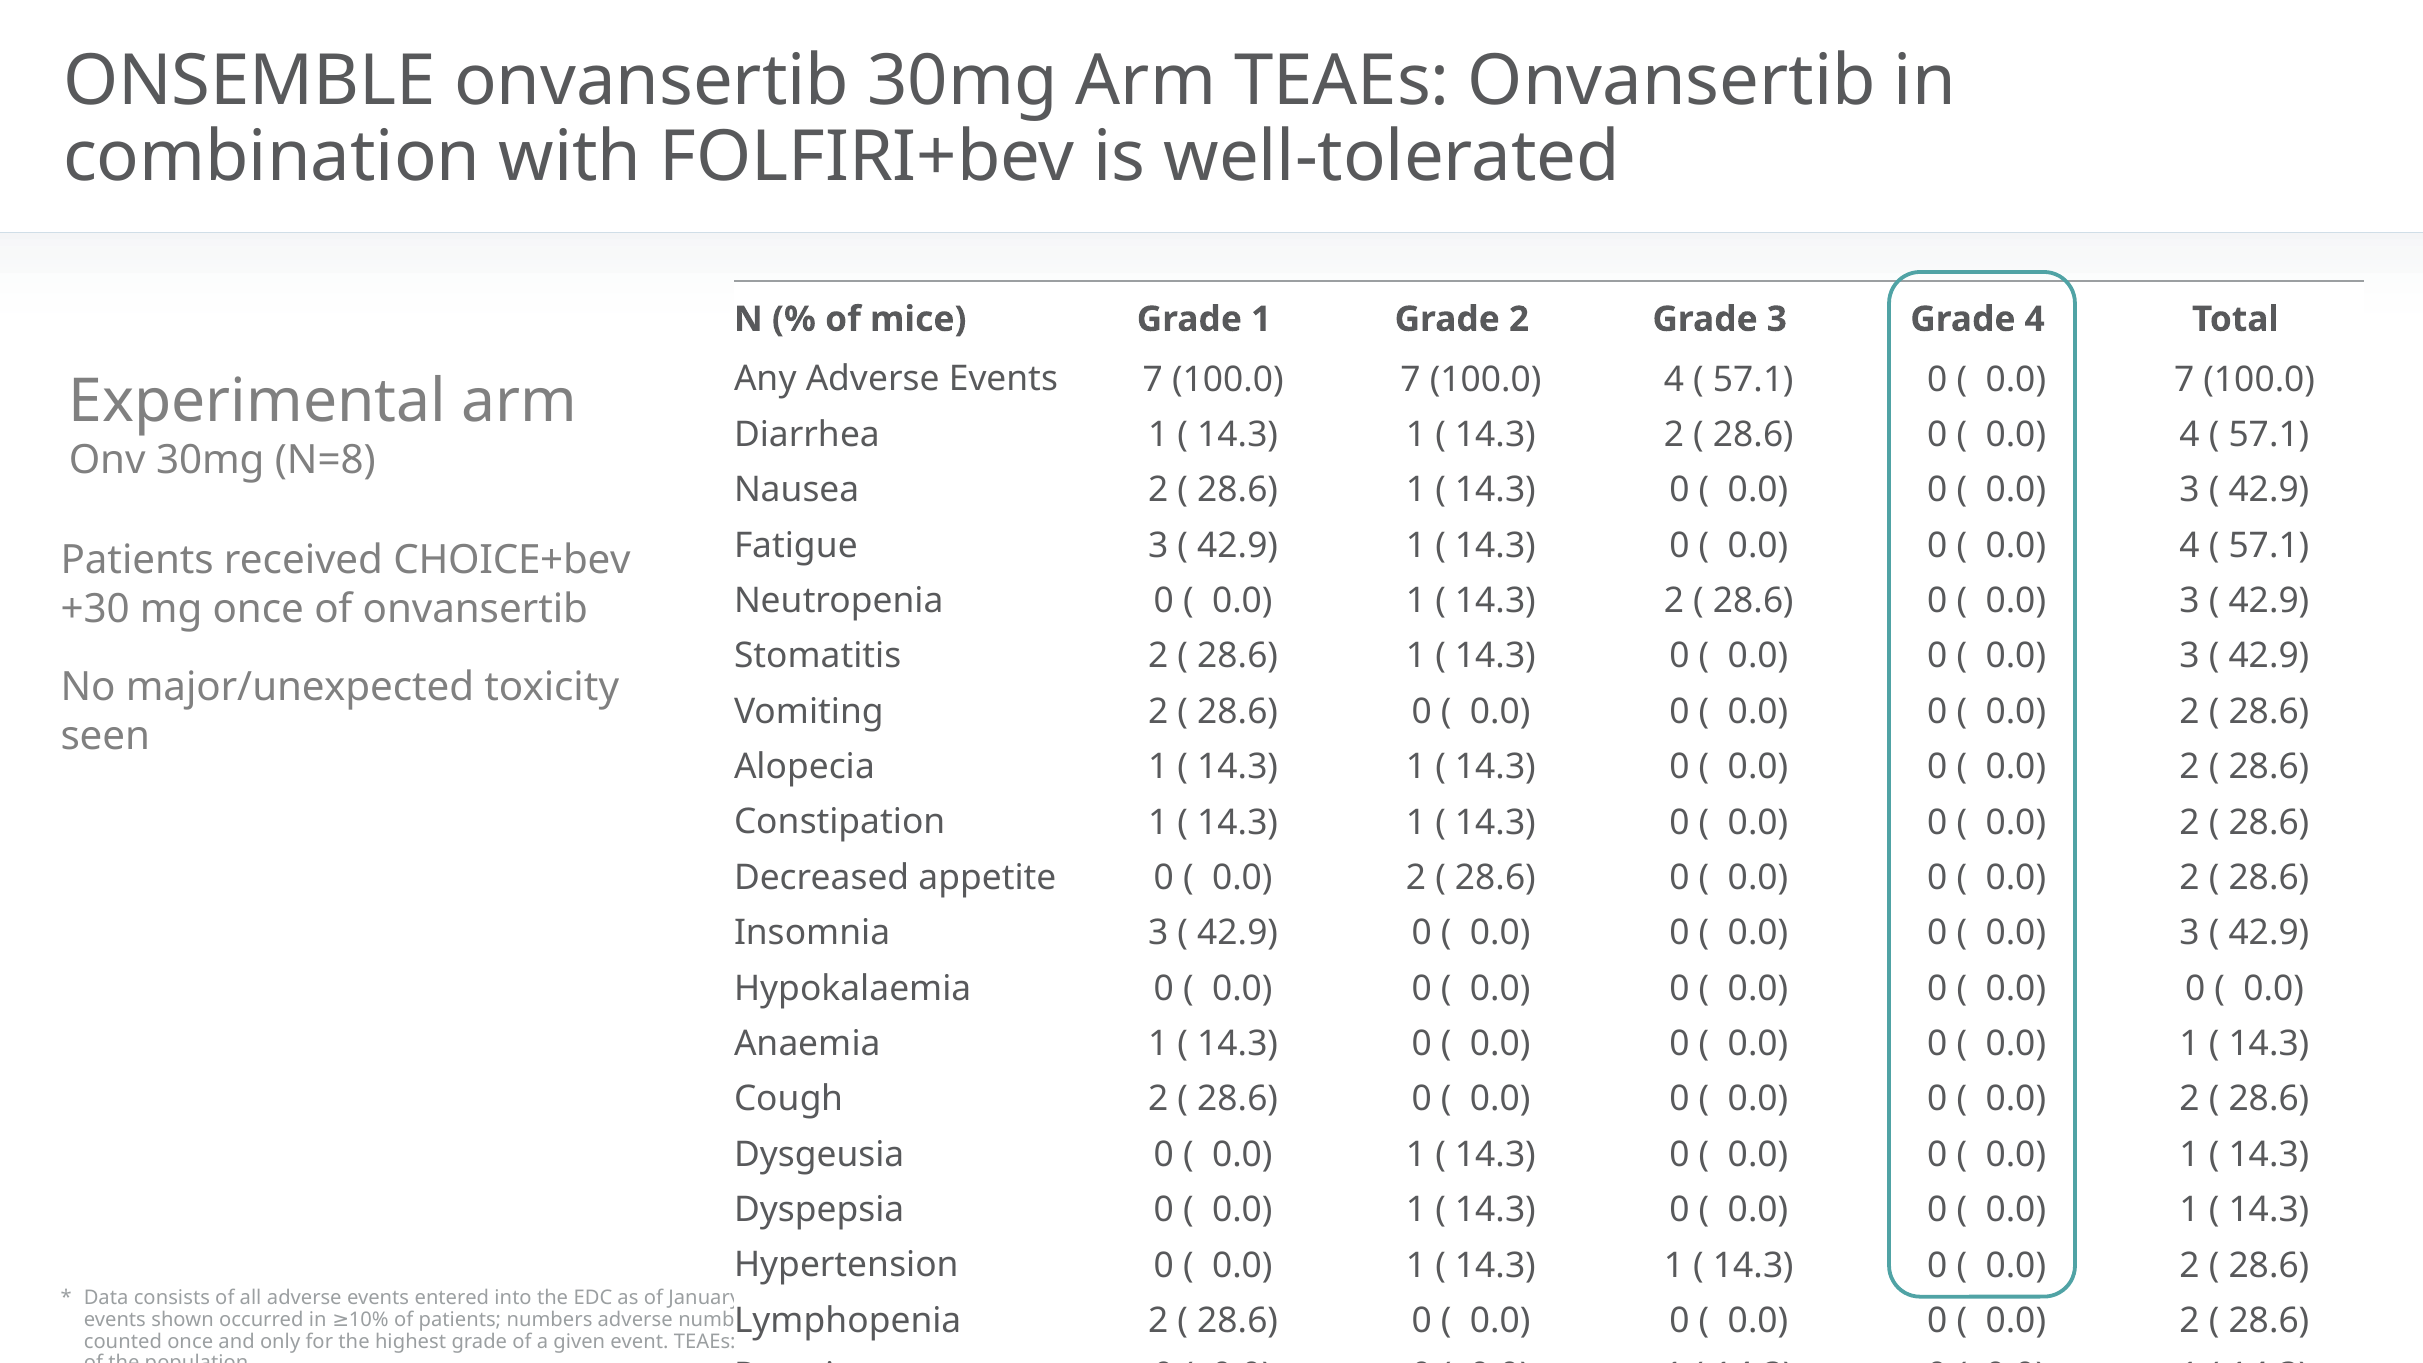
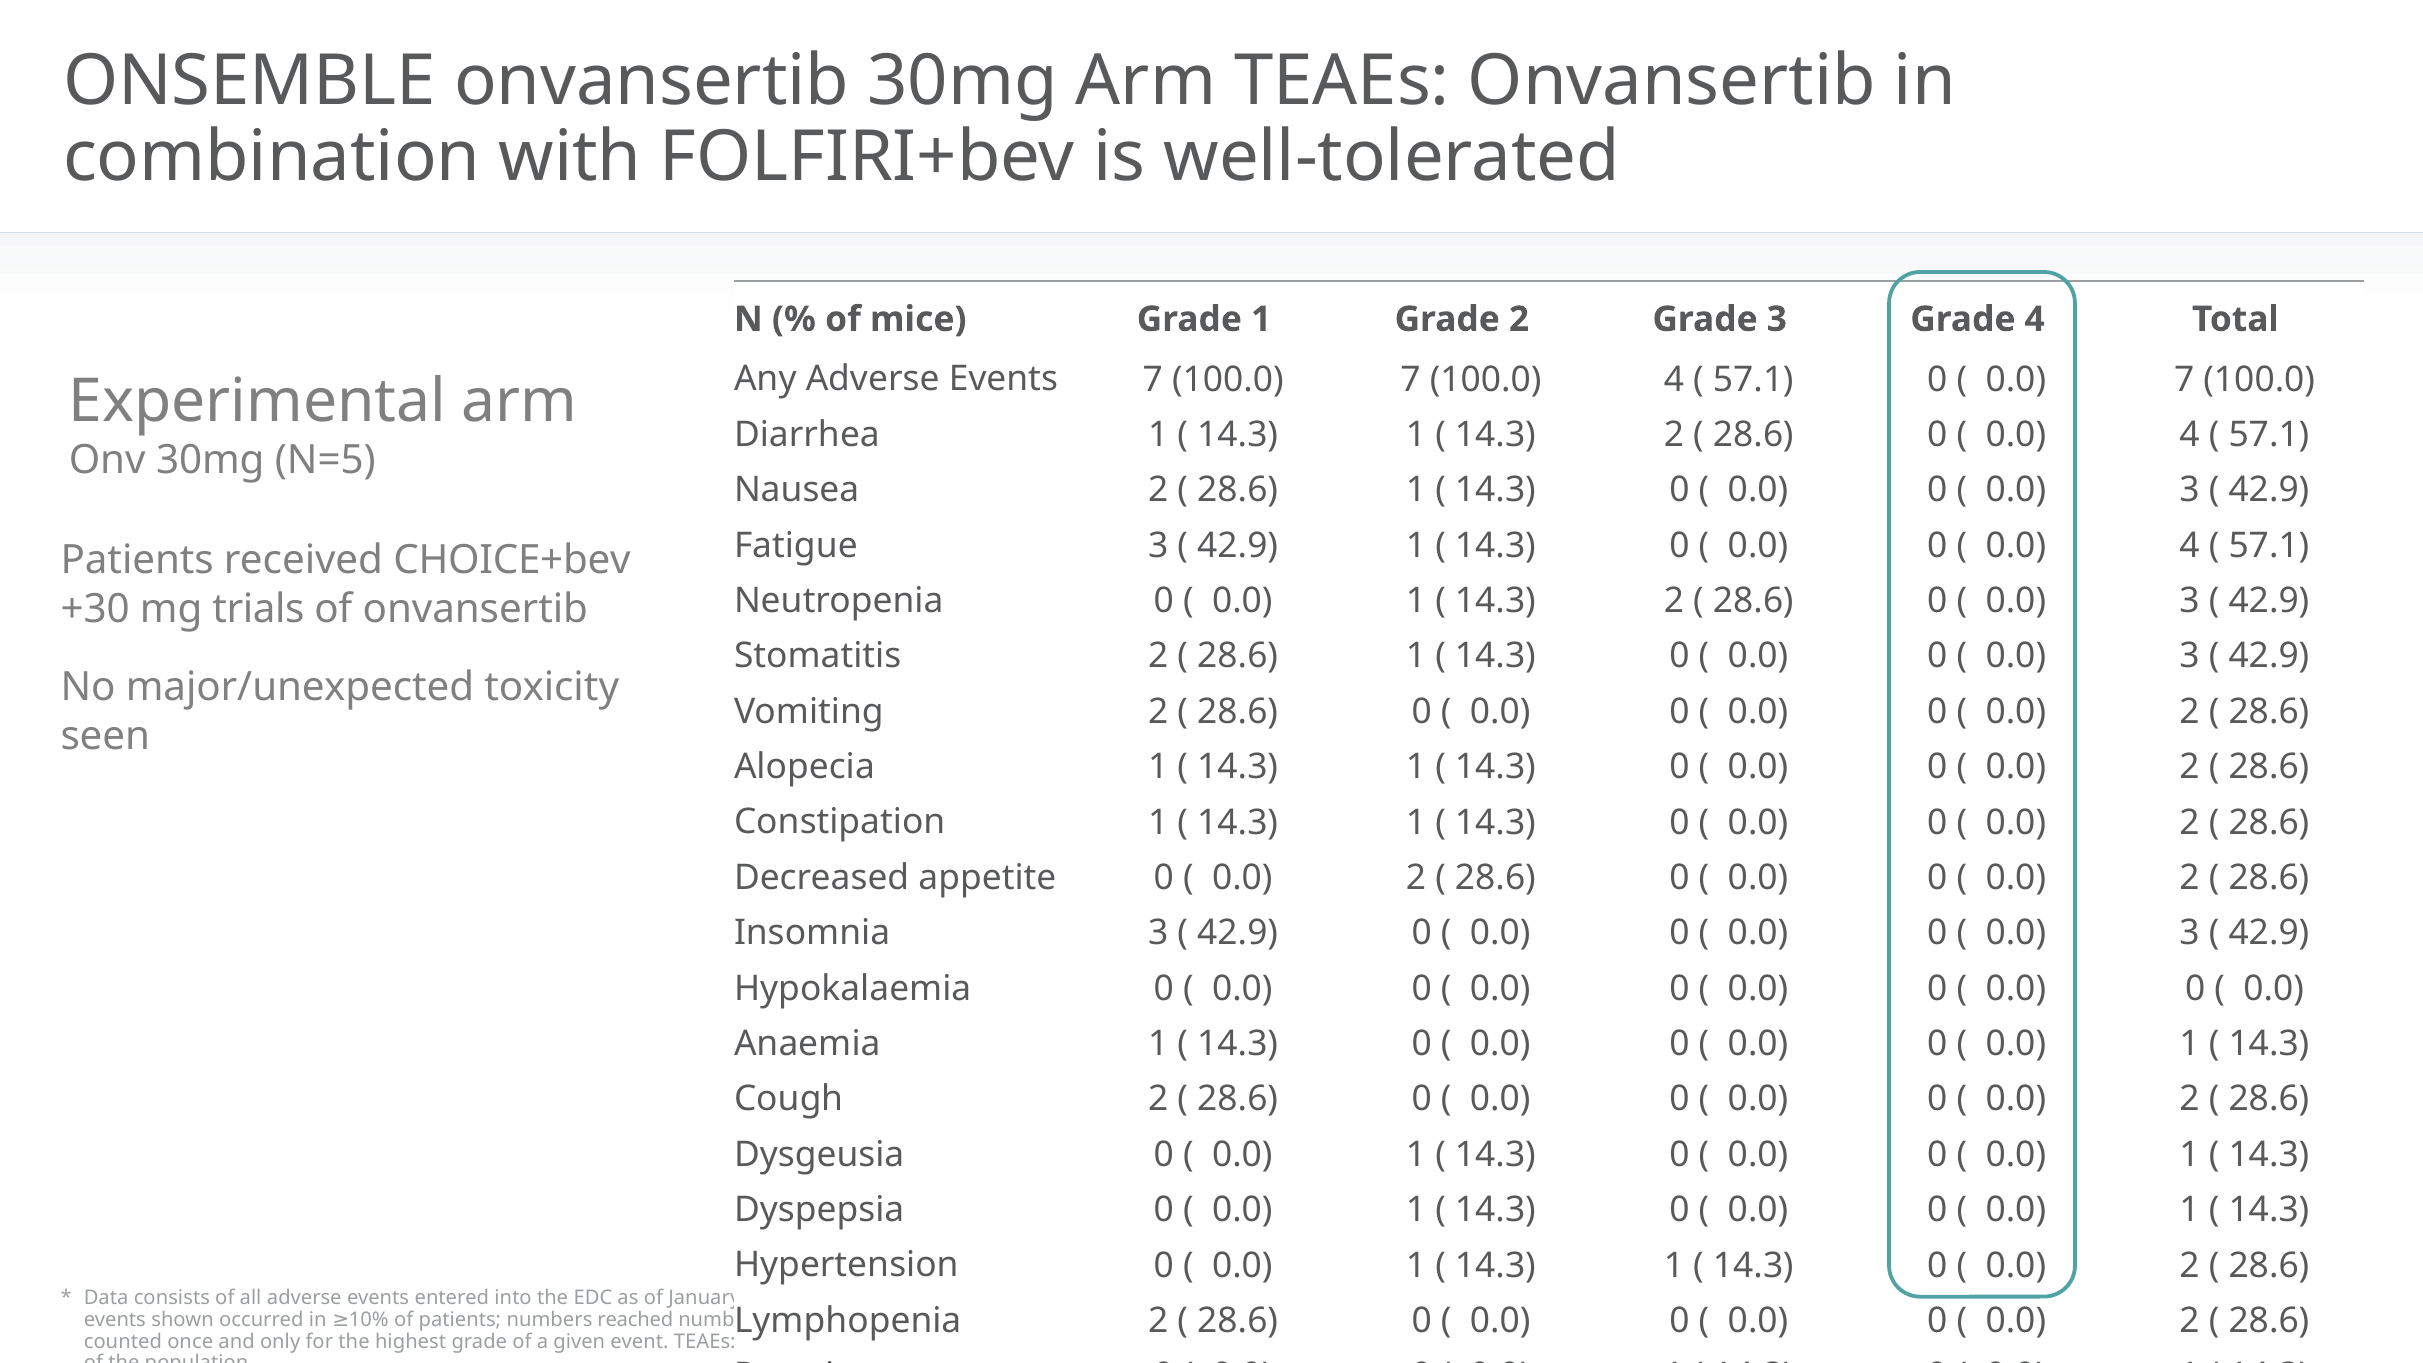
N=8: N=8 -> N=5 (325, 461)
mg once: once -> trials (258, 609)
numbers adverse: adverse -> reached (635, 1320)
